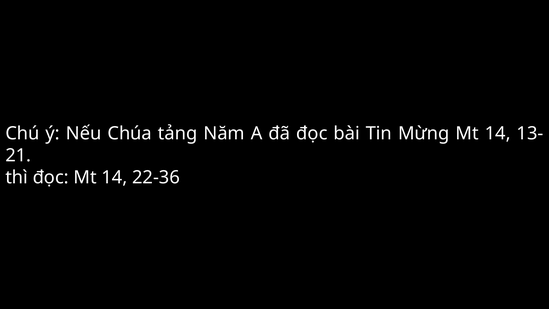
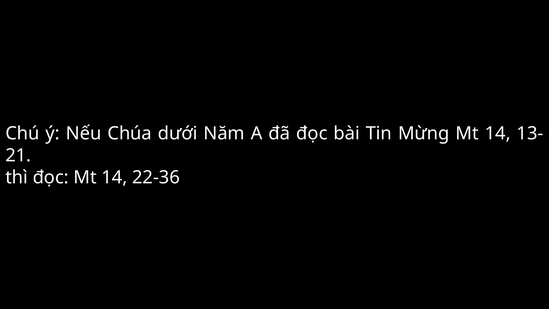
tảng: tảng -> dưới (178, 133)
